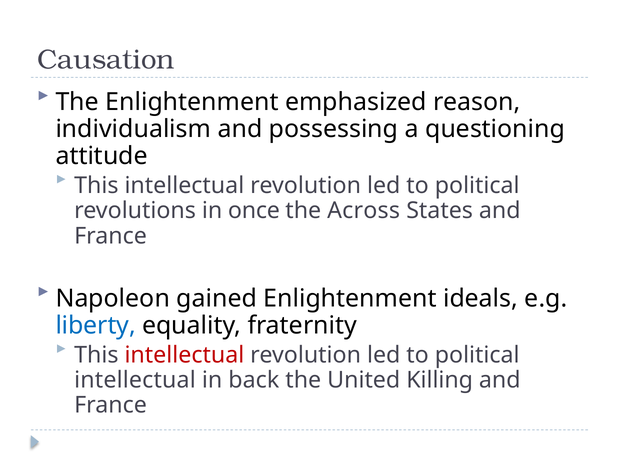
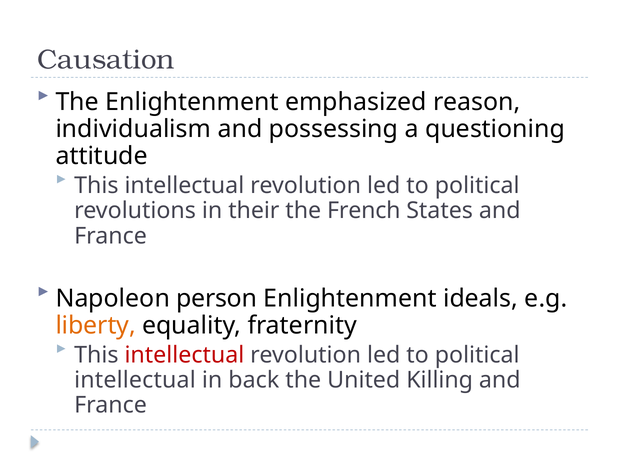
once: once -> their (254, 211)
Across: Across -> French (364, 211)
gained: gained -> person (217, 299)
liberty colour: blue -> orange (96, 326)
